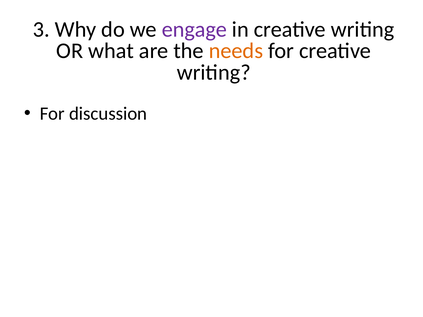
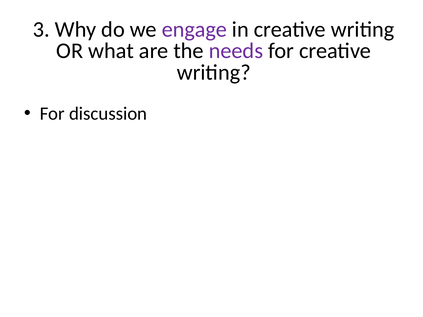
needs colour: orange -> purple (236, 51)
